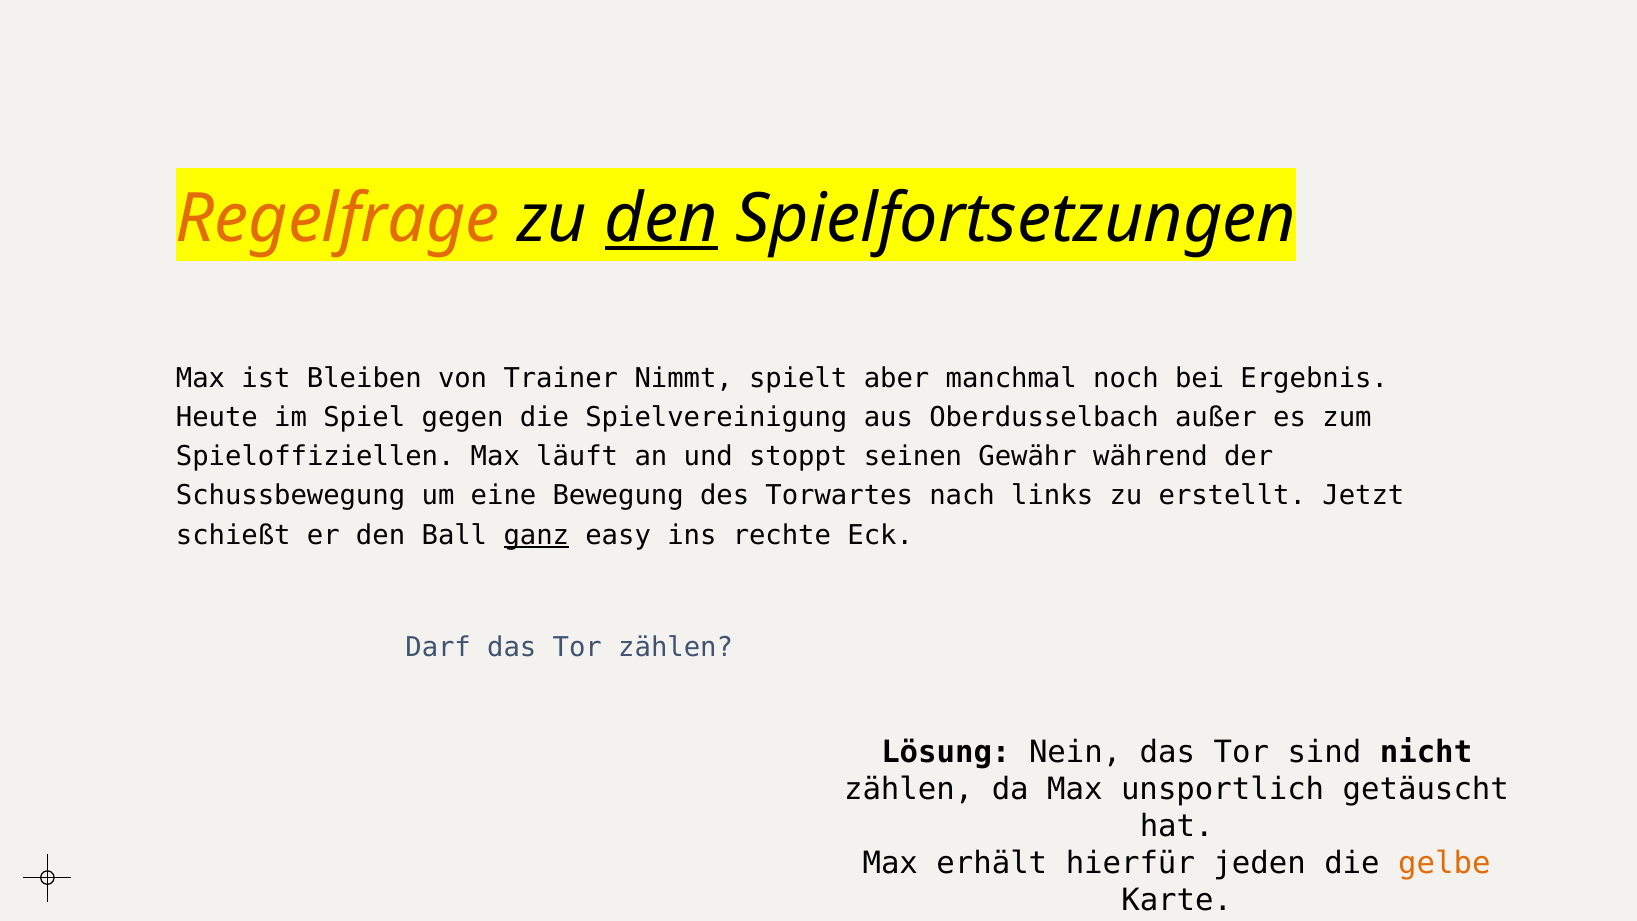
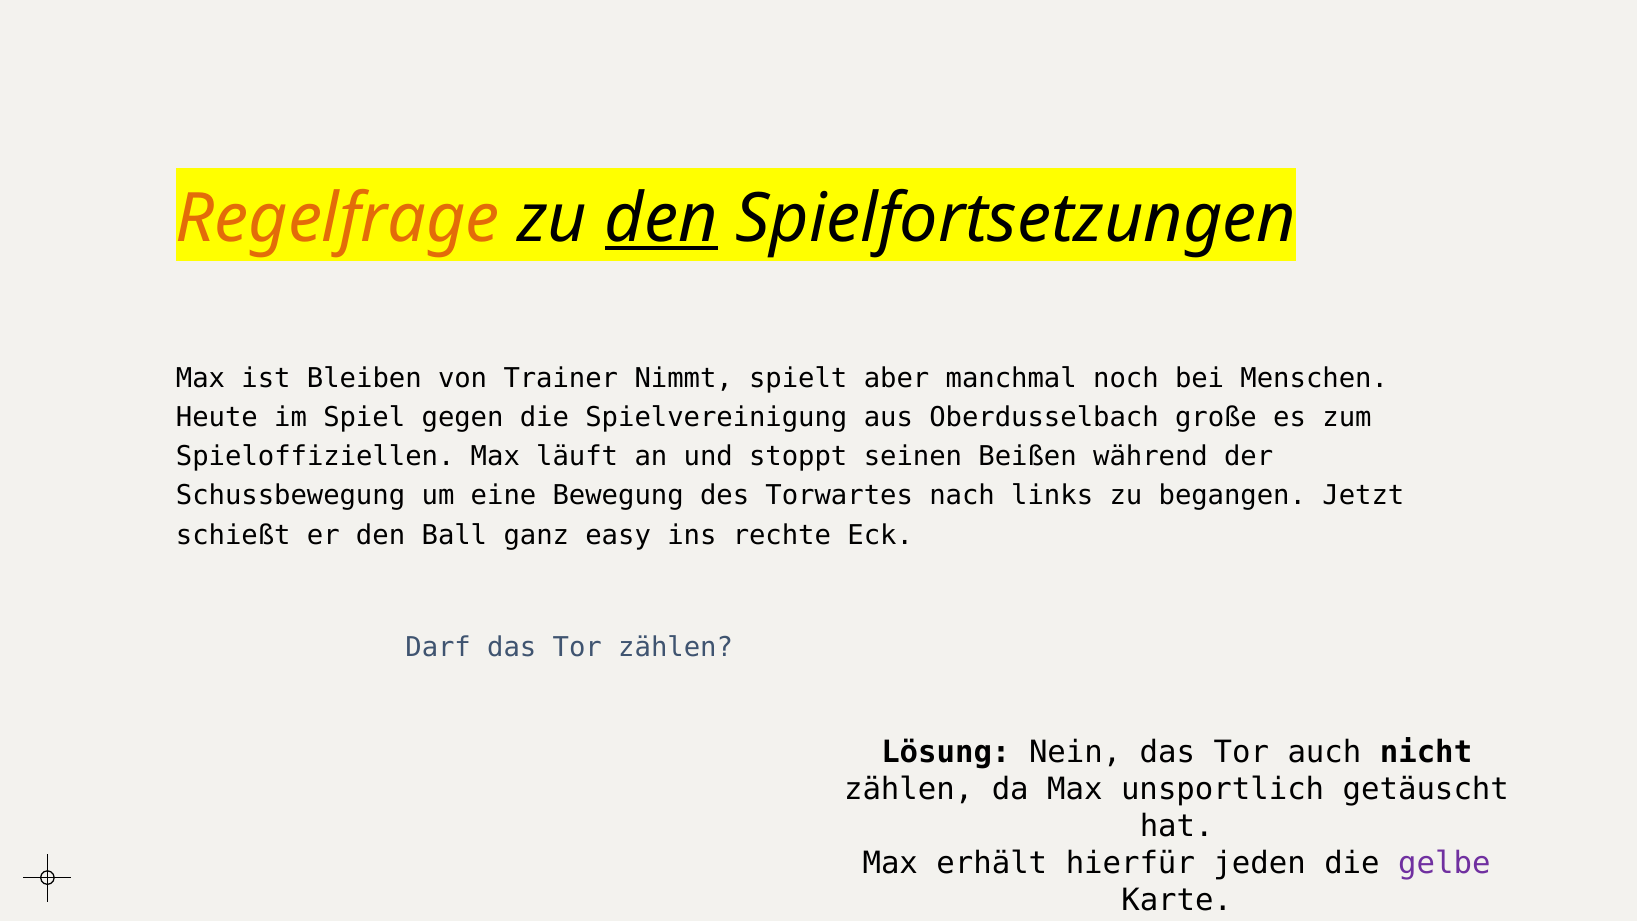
Ergebnis: Ergebnis -> Menschen (1314, 378)
außer: außer -> große (1216, 417)
Gewähr: Gewähr -> Beißen (1028, 457)
erstellt: erstellt -> begangen (1232, 496)
ganz underline: present -> none (536, 535)
sind: sind -> auch (1324, 753)
gelbe colour: orange -> purple (1444, 863)
